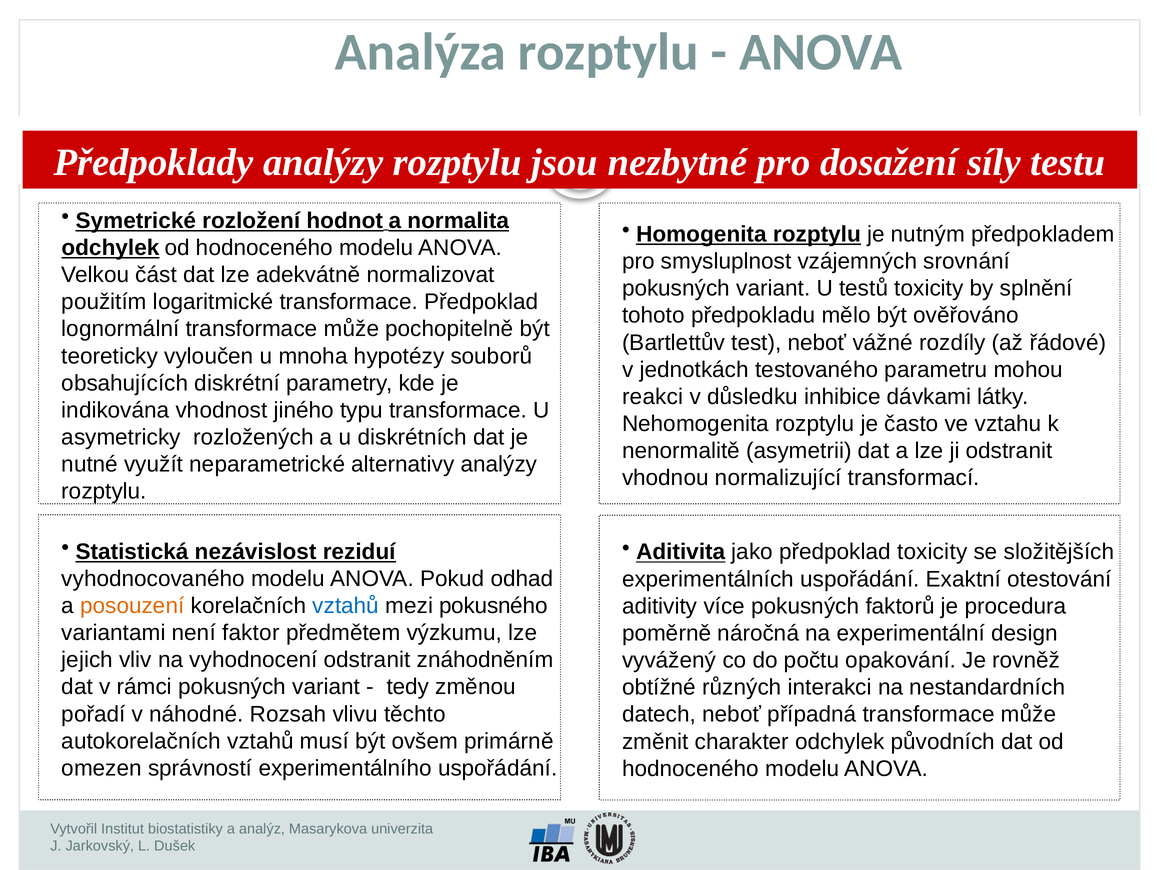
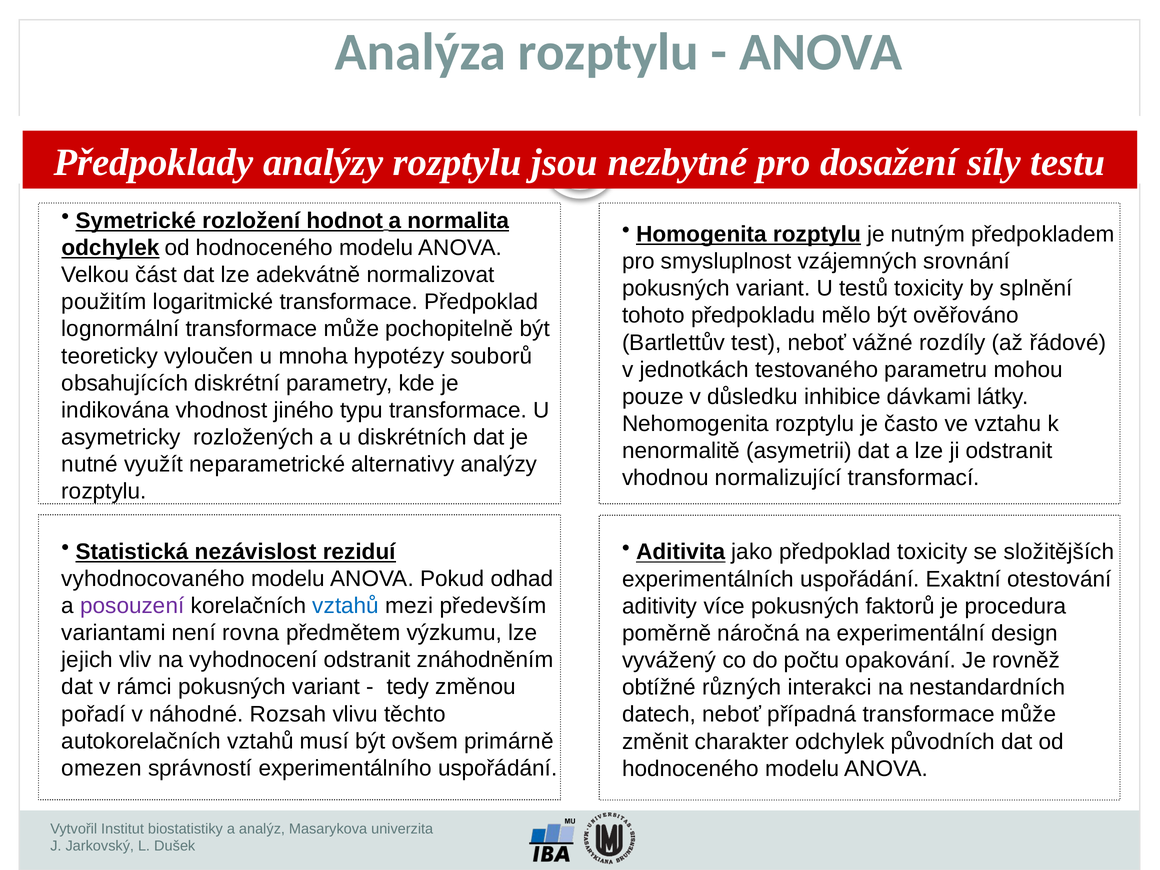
reakci: reakci -> pouze (653, 397)
posouzení colour: orange -> purple (132, 606)
pokusného: pokusného -> především (493, 606)
faktor: faktor -> rovna (251, 633)
